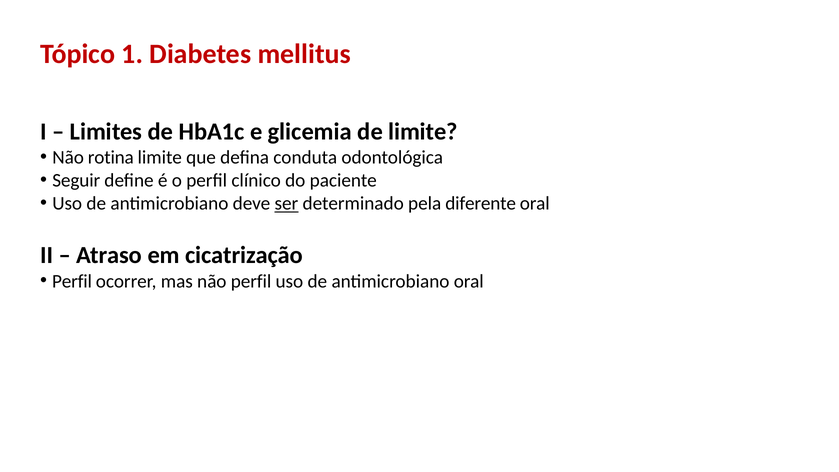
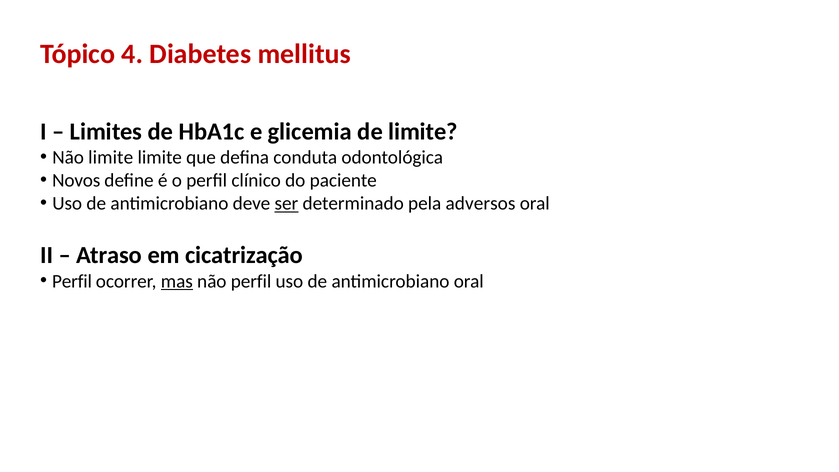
1: 1 -> 4 (132, 54)
Não rotina: rotina -> limite (111, 157)
Seguir: Seguir -> Novos (76, 180)
diferente: diferente -> adversos (481, 204)
mas underline: none -> present (177, 281)
